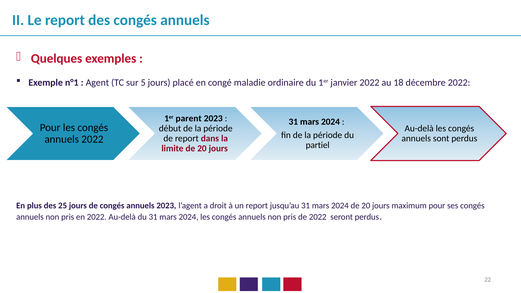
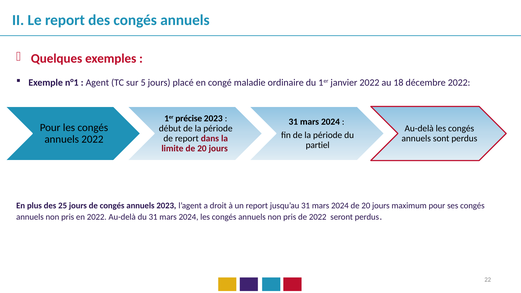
parent: parent -> précise (189, 118)
